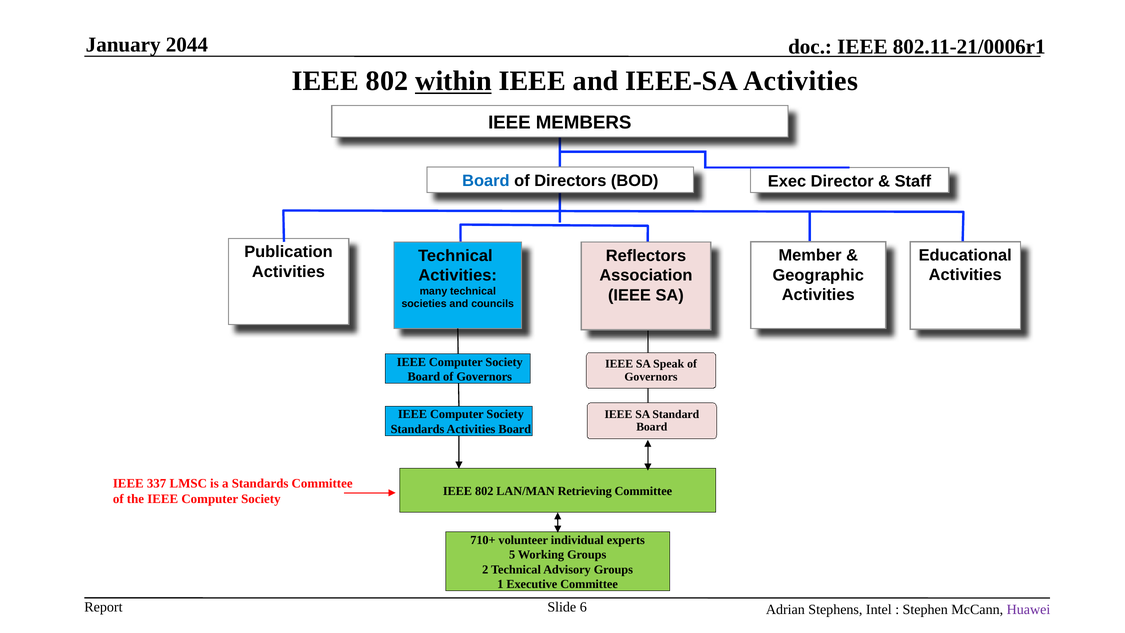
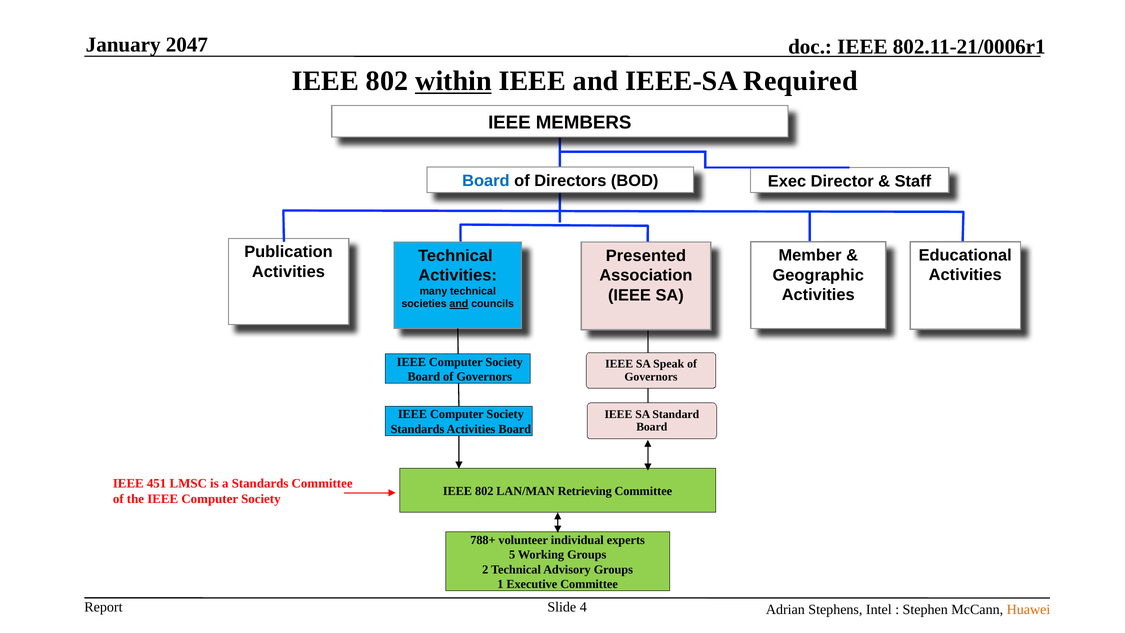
2044: 2044 -> 2047 (187, 45)
IEEE-SA Activities: Activities -> Required (801, 81)
Reflectors: Reflectors -> Presented (646, 256)
and underline: none -> present (459, 304)
337: 337 -> 451 (157, 483)
710+: 710+ -> 788+ (483, 540)
6: 6 -> 4 (583, 607)
Huawei colour: purple -> orange (1029, 609)
